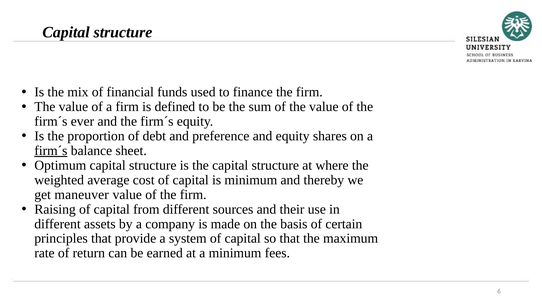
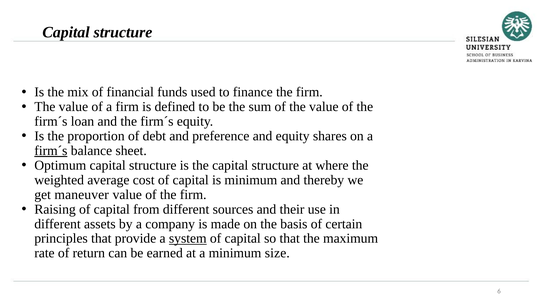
ever: ever -> loan (82, 121)
system underline: none -> present (188, 238)
fees: fees -> size (277, 253)
